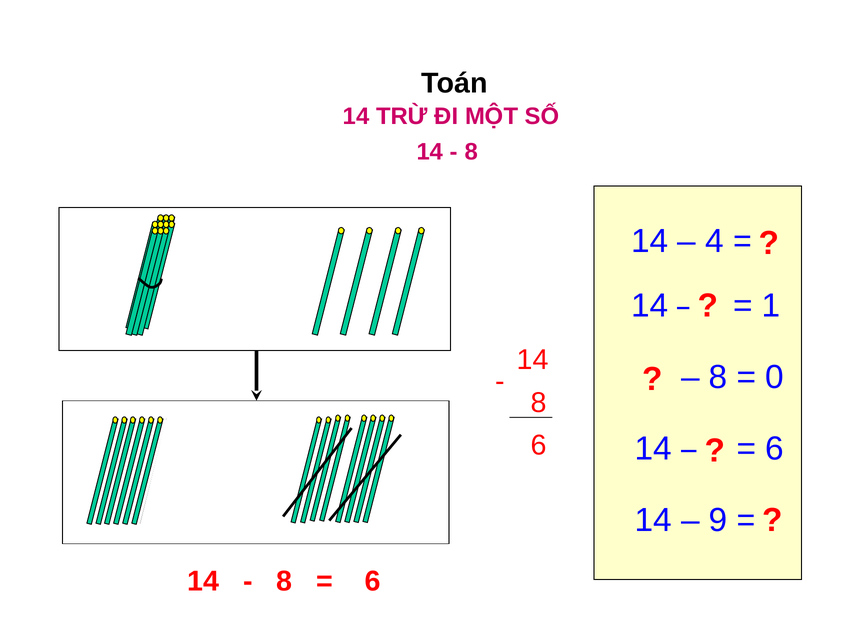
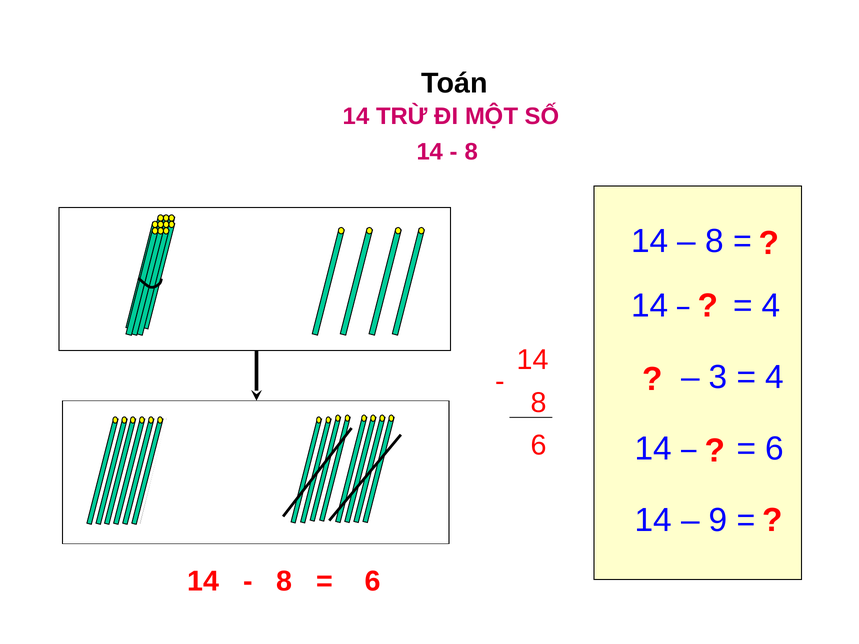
4: 4 -> 8 (715, 241)
1: 1 -> 4 (771, 306)
8: 8 -> 3 (718, 377)
0: 0 -> 4 (775, 377)
